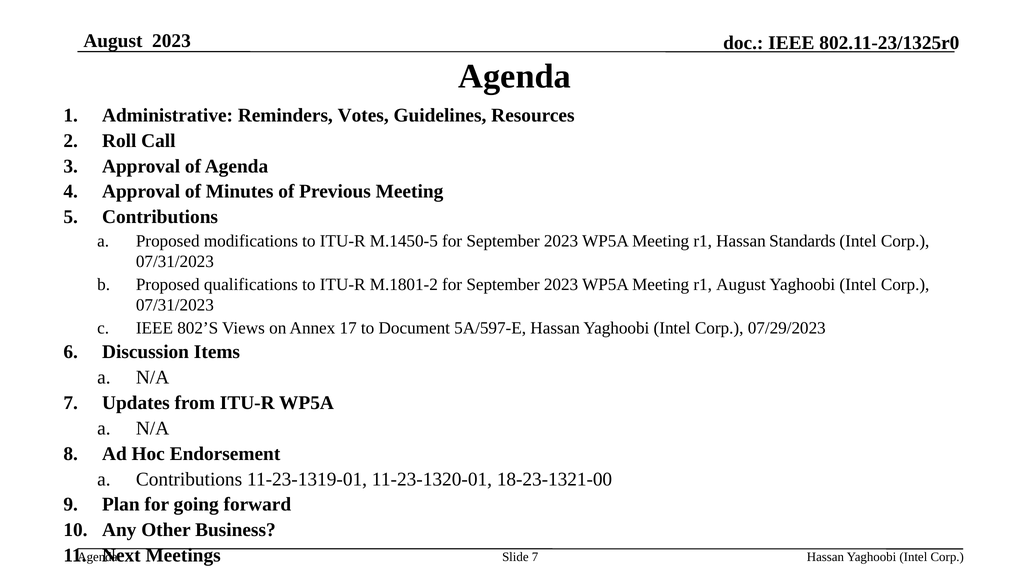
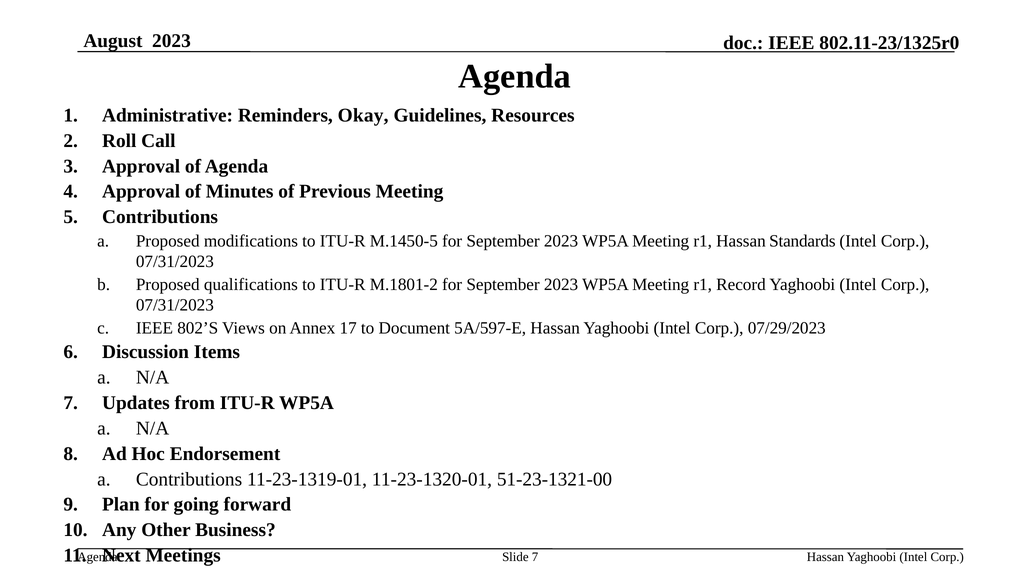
Votes: Votes -> Okay (363, 115)
r1 August: August -> Record (741, 284)
18-23-1321-00: 18-23-1321-00 -> 51-23-1321-00 (555, 479)
